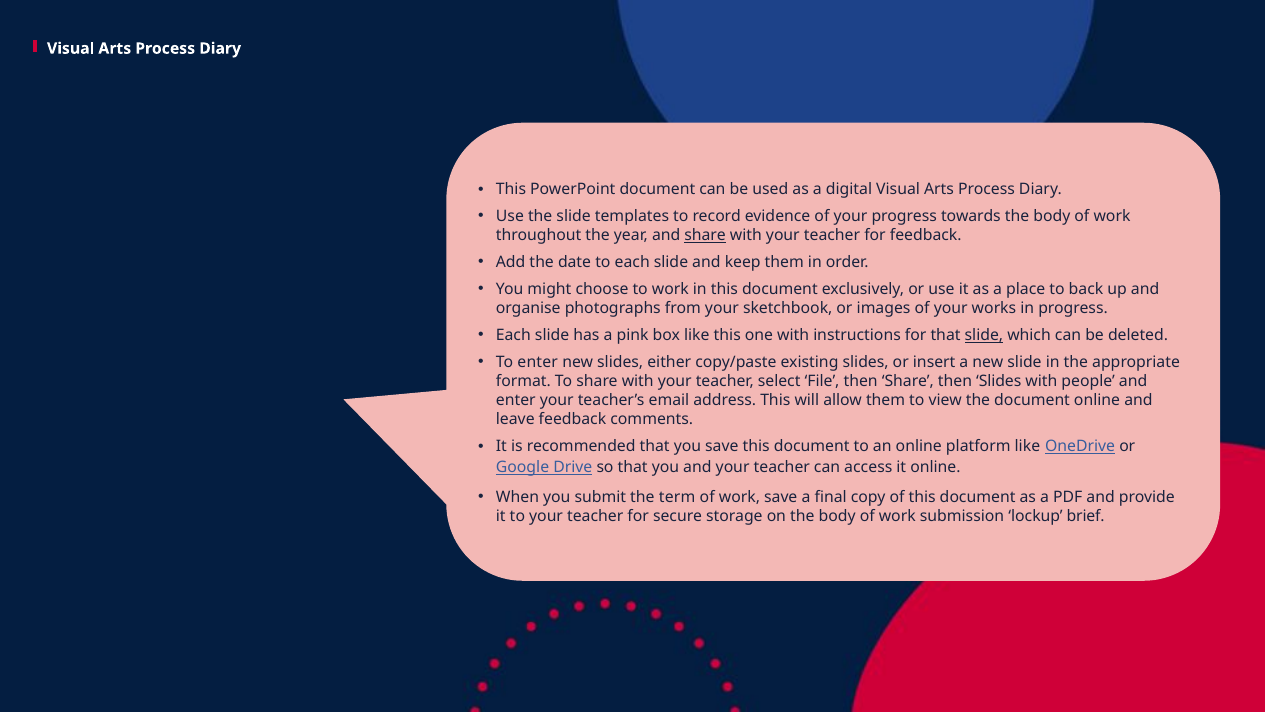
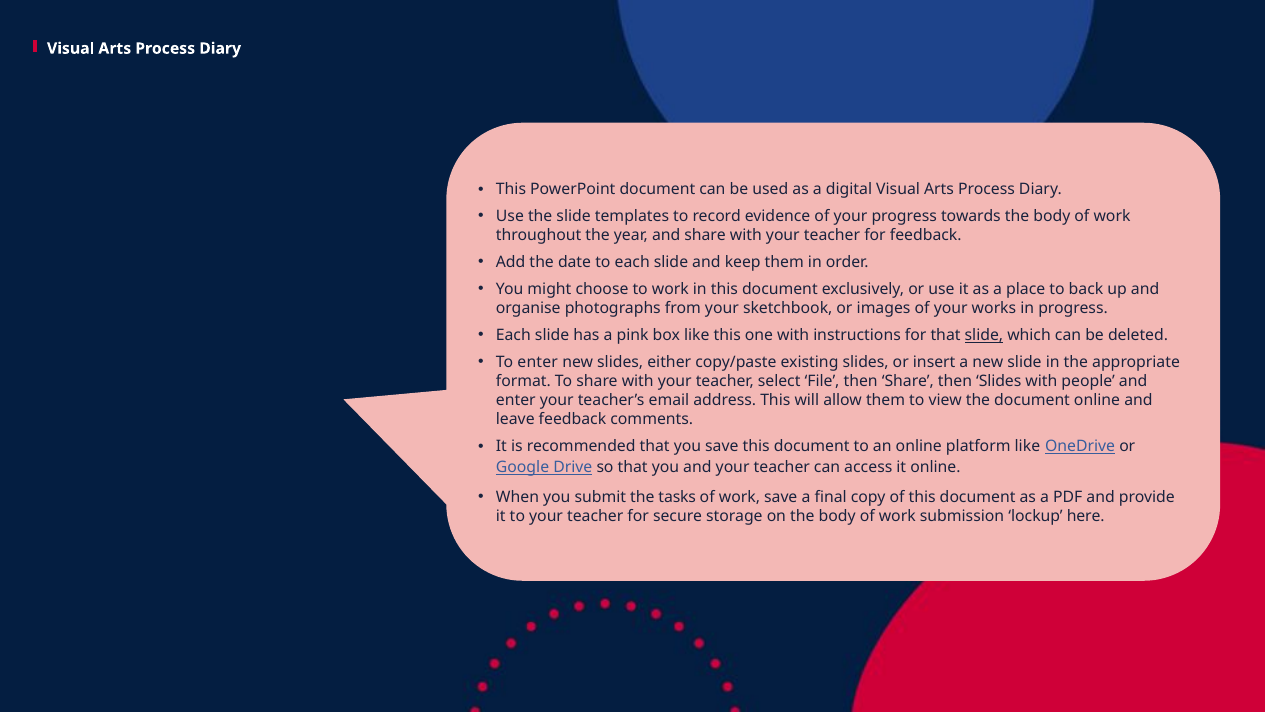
share underline: present -> none (705, 235)
term: term -> tasks (677, 497)
brief: brief -> here (1086, 516)
